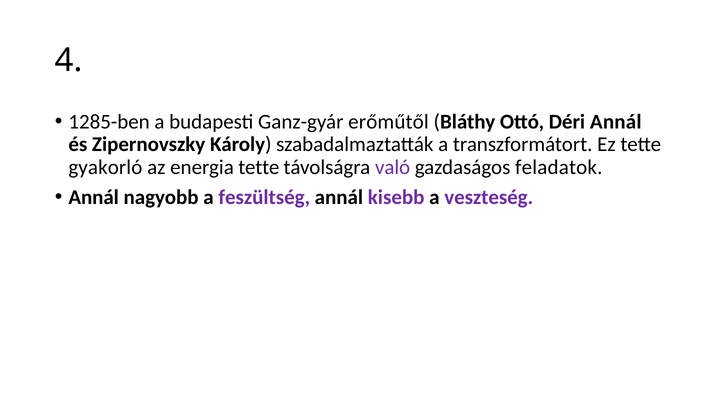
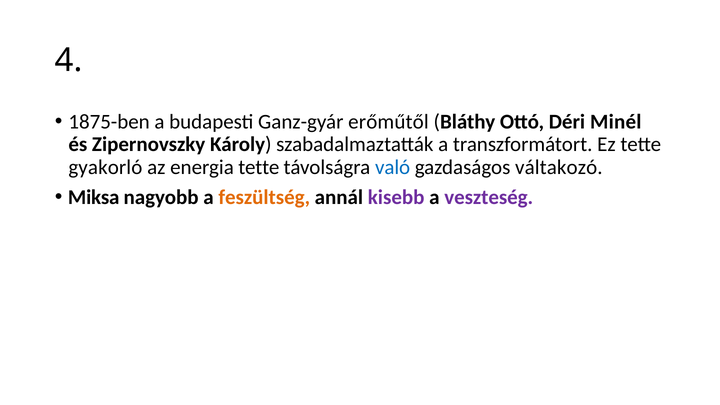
1285-ben: 1285-ben -> 1875-ben (109, 122)
Déri Annál: Annál -> Minél (616, 122)
való colour: purple -> blue (393, 167)
feladatok: feladatok -> váltakozó (559, 167)
Annál: Annál -> Miksa (94, 197)
feszültség colour: purple -> orange (264, 197)
